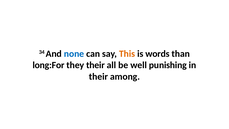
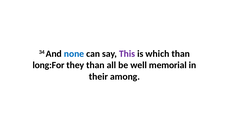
This colour: orange -> purple (127, 54)
words: words -> which (157, 54)
they their: their -> than (95, 65)
punishing: punishing -> memorial (168, 65)
